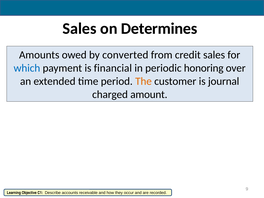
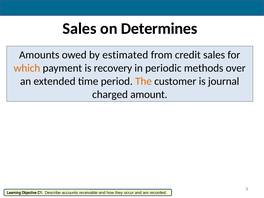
converted: converted -> estimated (125, 55)
which colour: blue -> orange (27, 68)
financial: financial -> recovery (113, 68)
honoring: honoring -> methods (204, 68)
